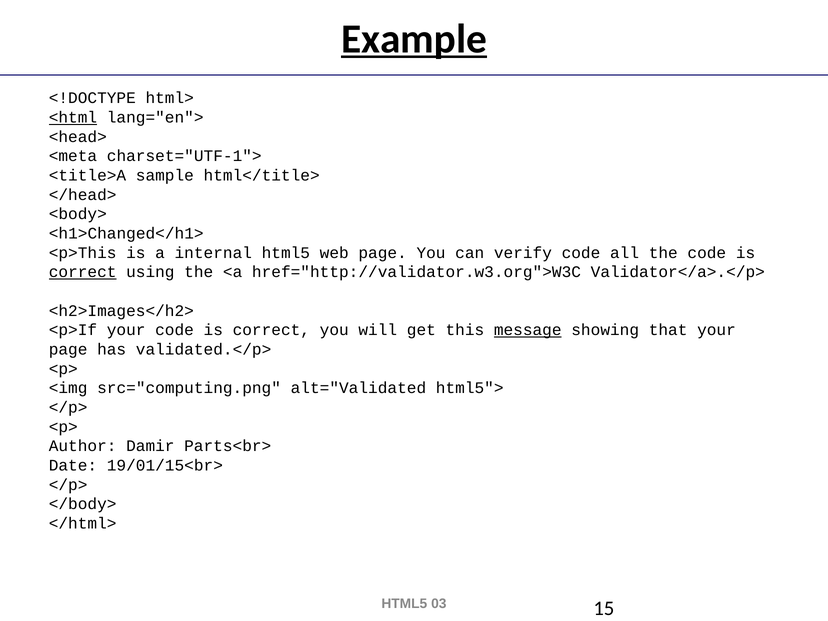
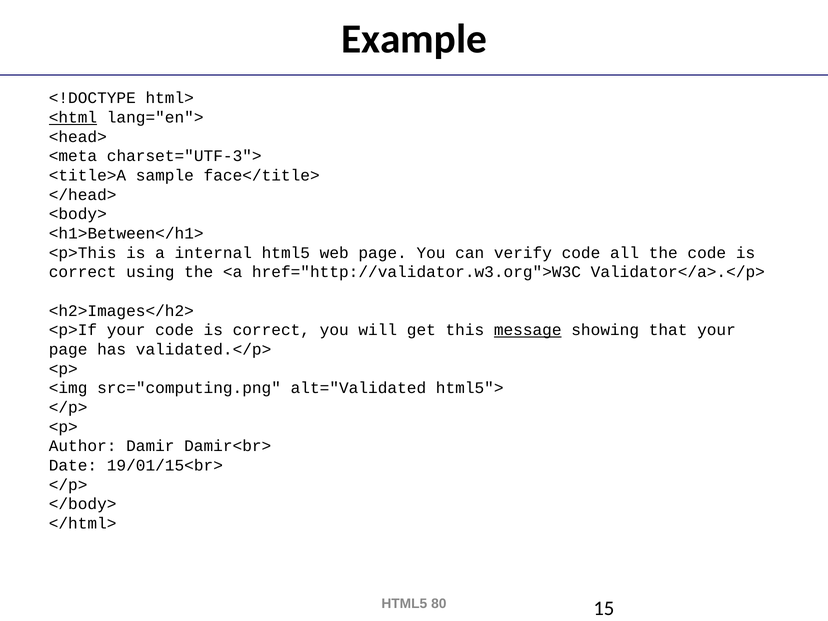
Example underline: present -> none (414, 39)
charset="UTF-1">: charset="UTF-1"> -> charset="UTF-3"> (184, 156)
html</title>: html</title> -> face</title> (262, 175)
<h1>Changed</h1>: <h1>Changed</h1> -> <h1>Between</h1> (126, 233)
correct underline: present -> none (83, 272)
Parts<br>: Parts<br> -> Damir<br> (228, 446)
03: 03 -> 80 (439, 604)
